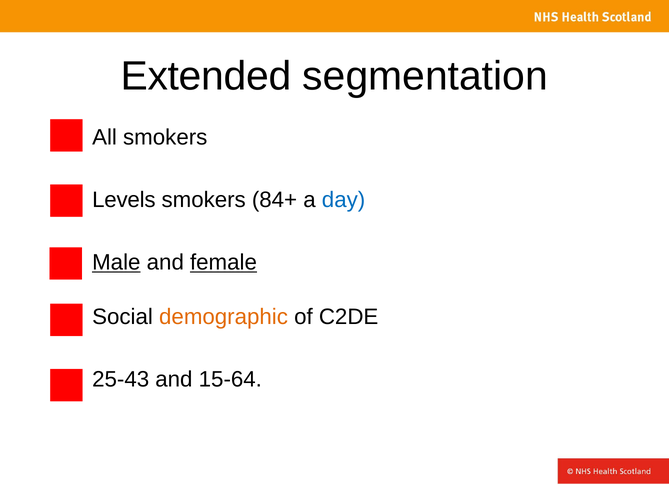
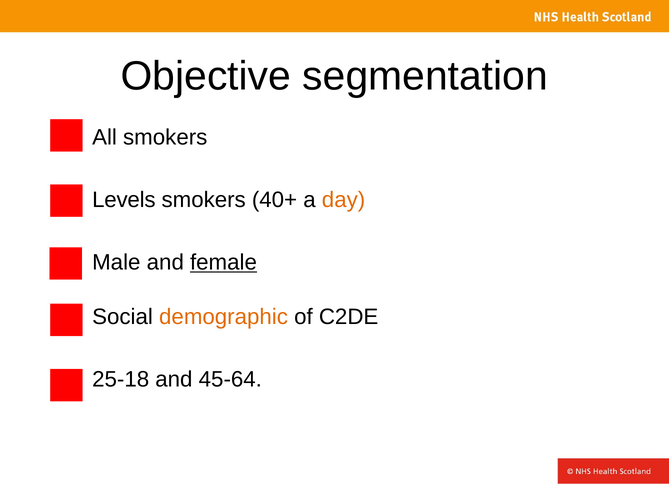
Extended: Extended -> Objective (206, 76)
84+: 84+ -> 40+ (275, 200)
day colour: blue -> orange (344, 200)
Male underline: present -> none (116, 262)
25-43: 25-43 -> 25-18 (121, 379)
15-64: 15-64 -> 45-64 (230, 379)
